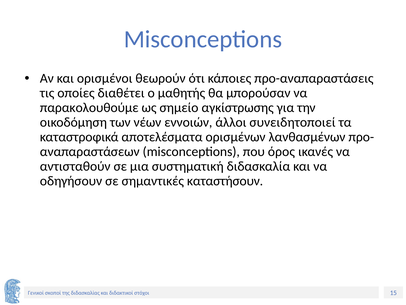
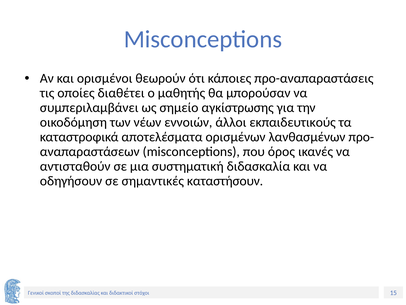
παρακολουθούμε: παρακολουθούμε -> συμπεριλαμβάνει (89, 108)
συνειδητοποιεί: συνειδητοποιεί -> εκπαιδευτικούς (293, 122)
